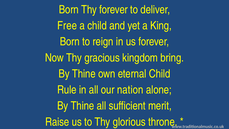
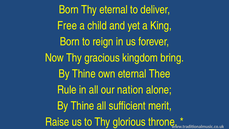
Thy forever: forever -> eternal (114, 10)
eternal Child: Child -> Thee (160, 74)
